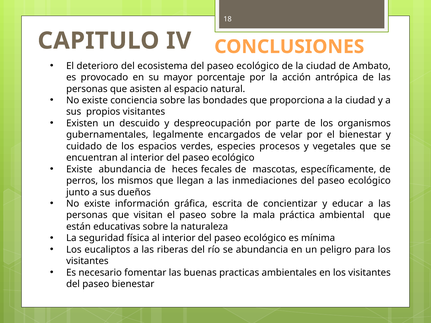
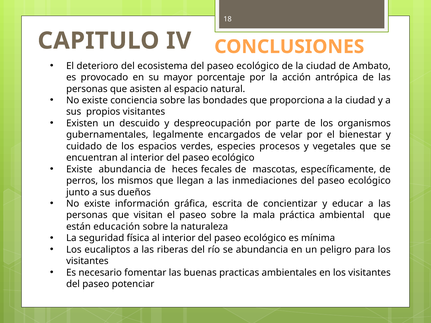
educativas: educativas -> educación (117, 227)
paseo bienestar: bienestar -> potenciar (133, 284)
